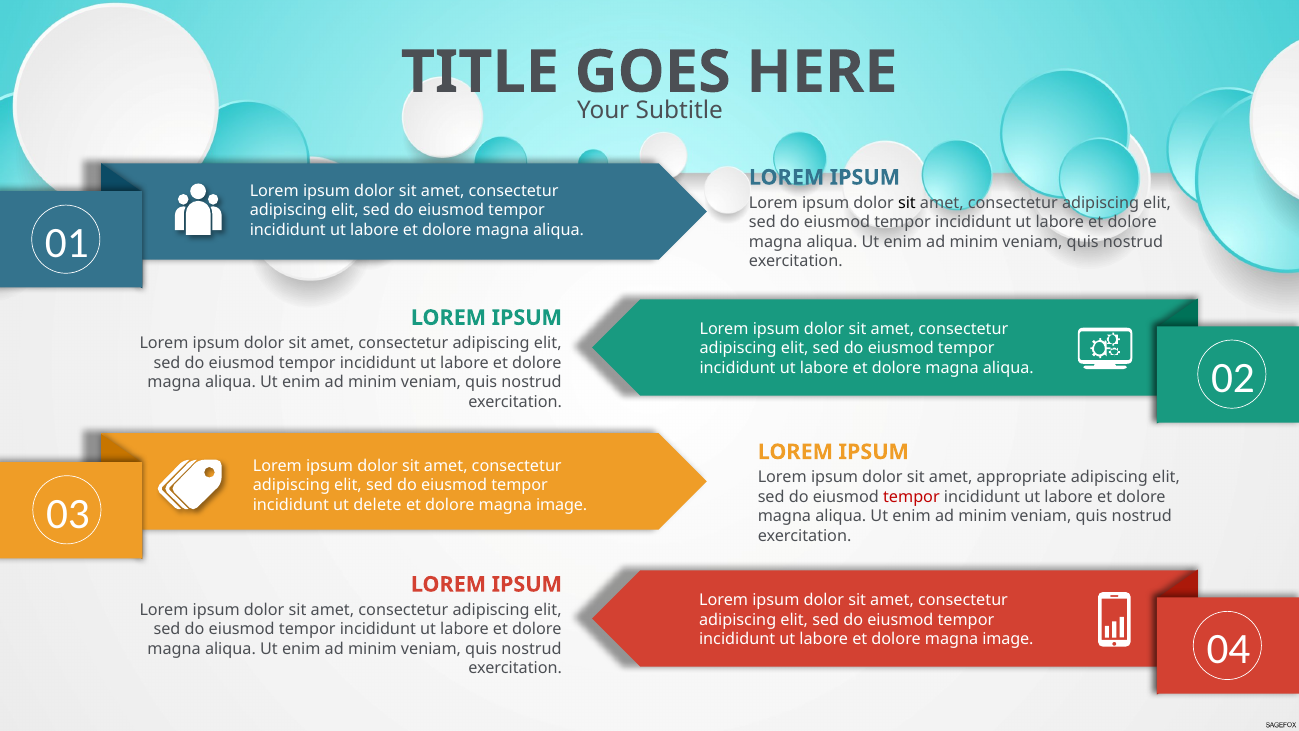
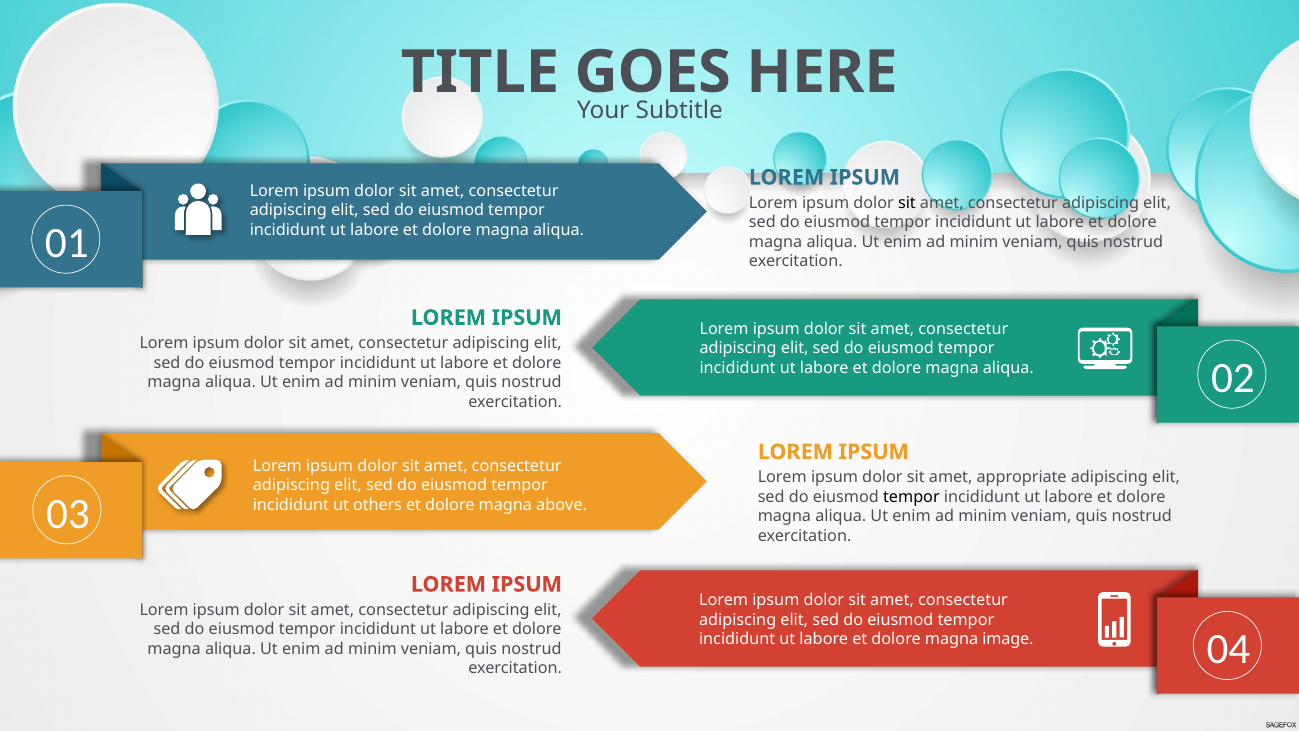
tempor colour: red -> black (911, 497)
delete: delete -> others (378, 505)
image: image -> above (562, 505)
